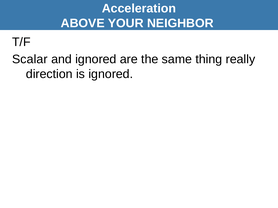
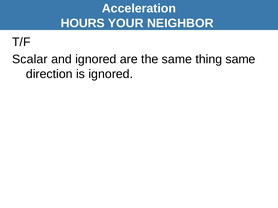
ABOVE: ABOVE -> HOURS (83, 23)
thing really: really -> same (241, 59)
